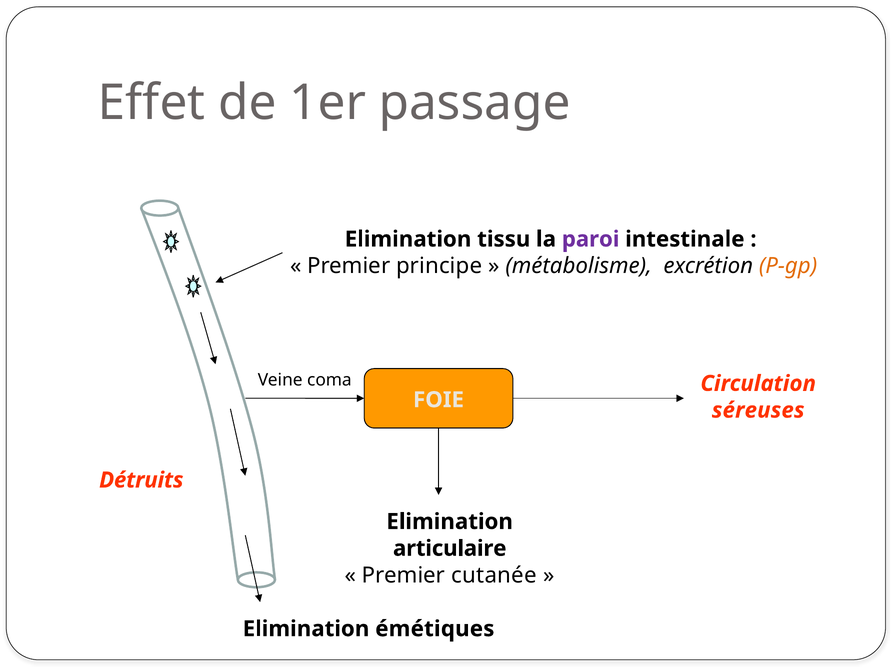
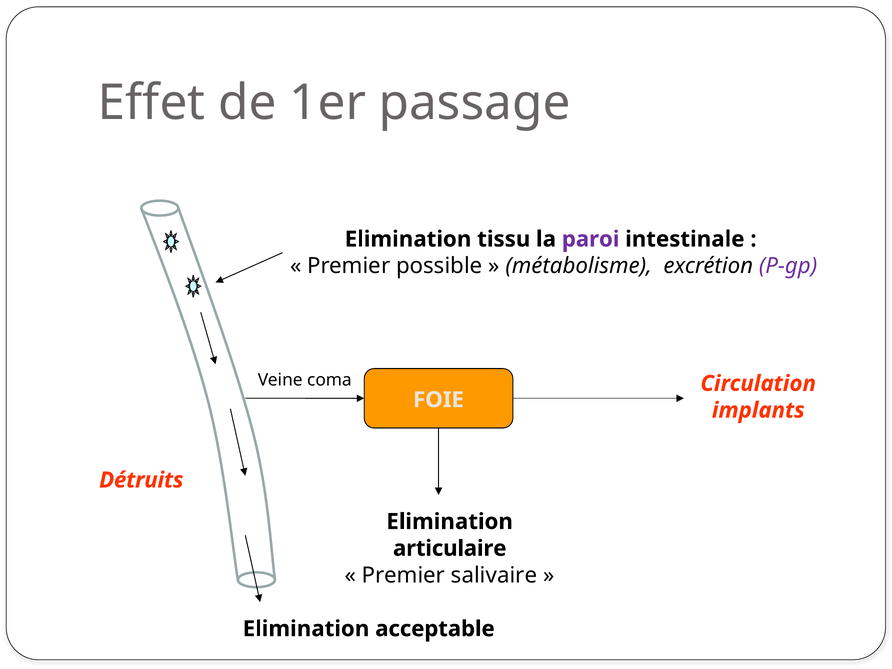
principe: principe -> possible (439, 266)
P-gp colour: orange -> purple (788, 266)
séreuses: séreuses -> implants (758, 410)
cutanée: cutanée -> salivaire (494, 575)
émétiques: émétiques -> acceptable (435, 629)
